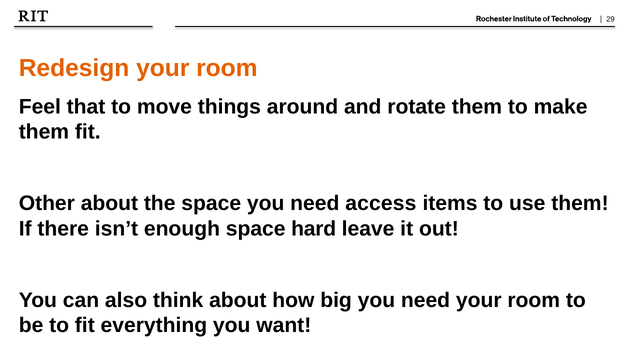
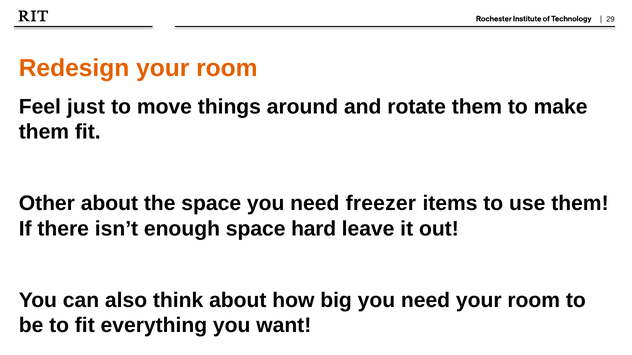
that: that -> just (86, 107)
access: access -> freezer (381, 204)
